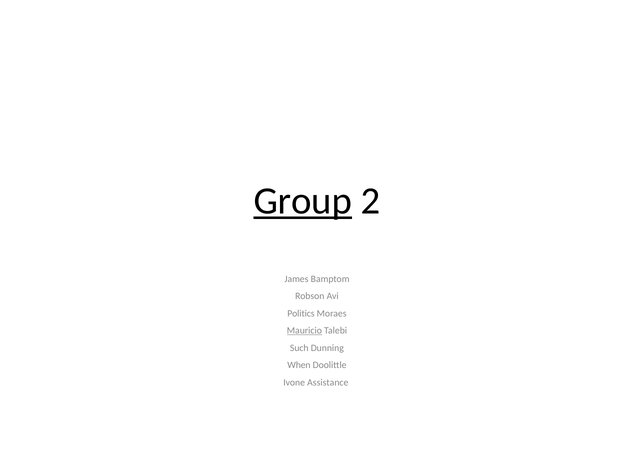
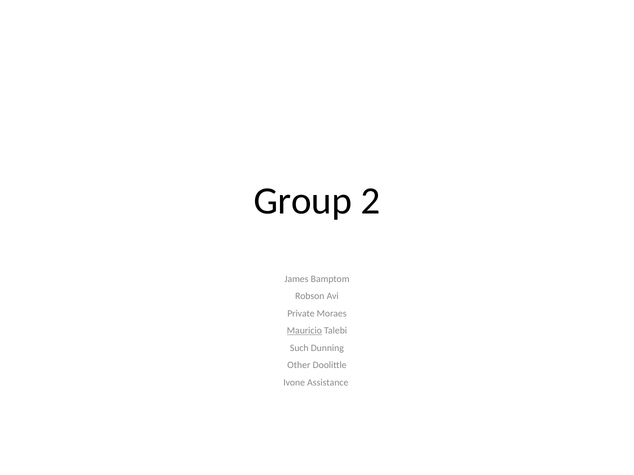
Group underline: present -> none (303, 201)
Politics: Politics -> Private (301, 314)
When: When -> Other (299, 365)
